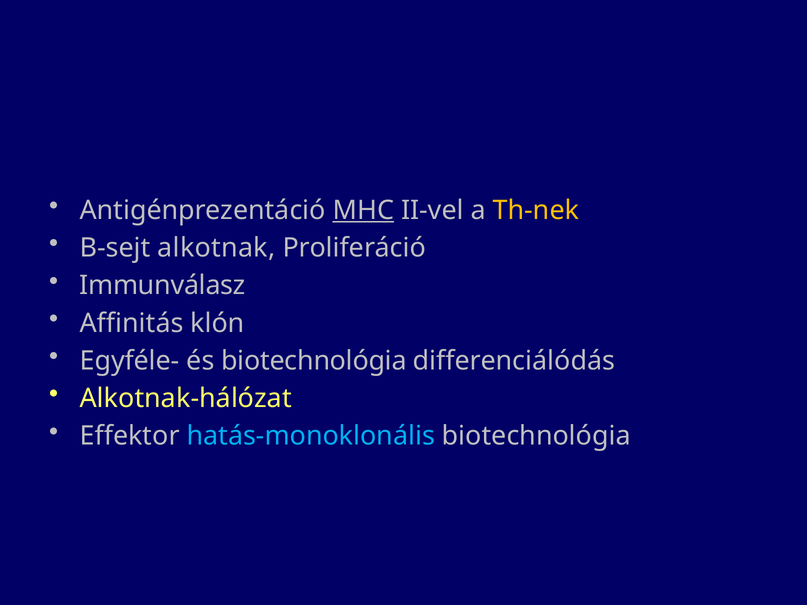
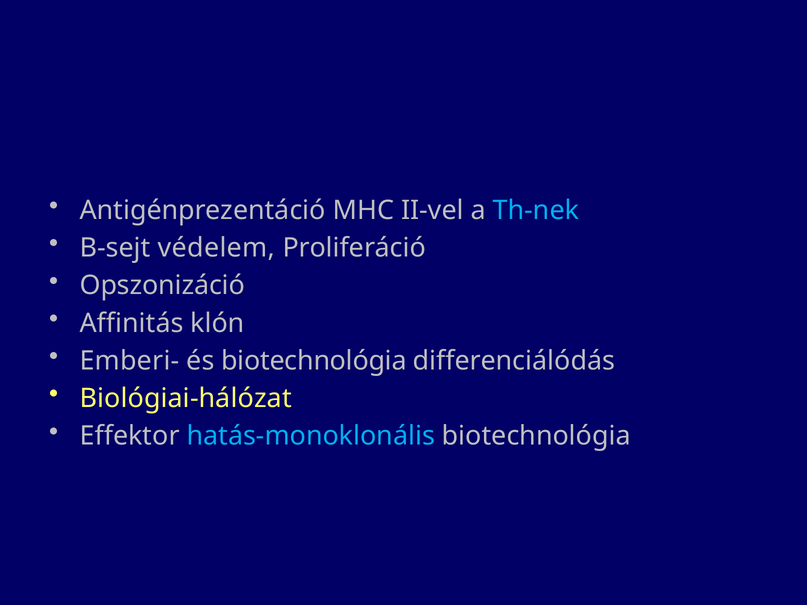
MHC underline: present -> none (363, 210)
Th-nek colour: yellow -> light blue (536, 210)
alkotnak: alkotnak -> védelem (216, 248)
Immunválasz: Immunválasz -> Opszonizáció (162, 286)
Egyféle-: Egyféle- -> Emberi- (130, 361)
Alkotnak-hálózat: Alkotnak-hálózat -> Biológiai-hálózat (186, 399)
